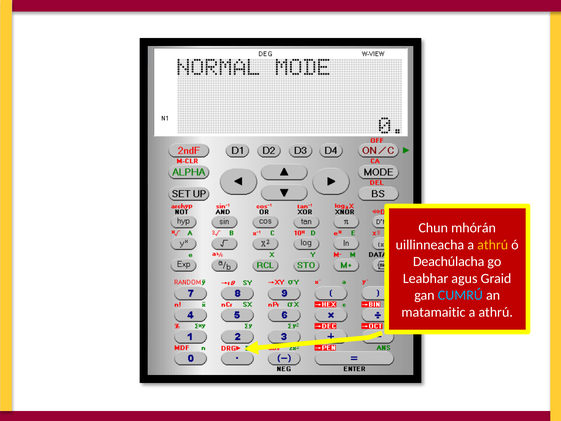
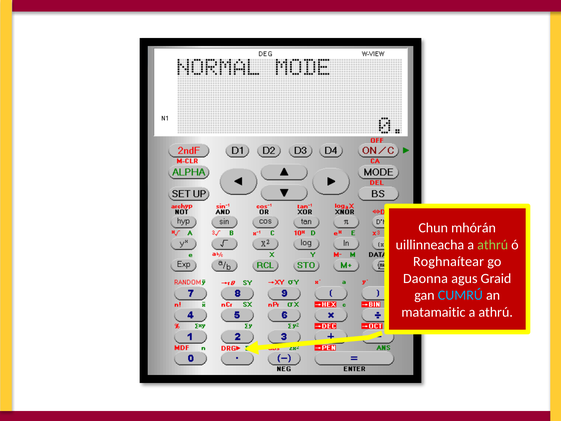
athrú colour: yellow -> light green (493, 245)
Deachúlacha: Deachúlacha -> Roghnaítear (449, 262)
Leabhar: Leabhar -> Daonna (425, 278)
